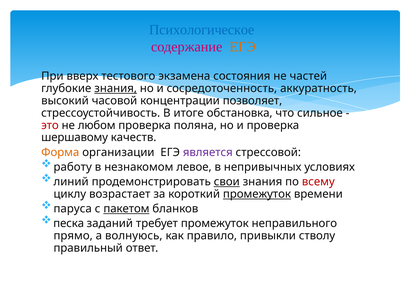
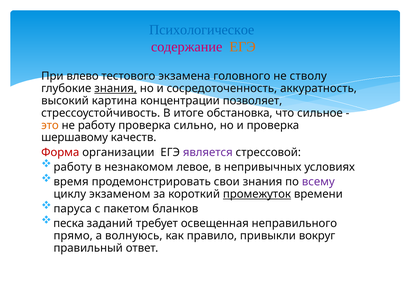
вверх: вверх -> влево (83, 76)
состояния: состояния -> головного (242, 76)
частей: частей -> стволу (308, 76)
часовой: часовой -> картина (114, 101)
это colour: red -> orange (50, 125)
не любом: любом -> работу (97, 125)
поляна: поляна -> сильно (195, 125)
Форма colour: orange -> red (60, 153)
линий: линий -> время (71, 182)
свои underline: present -> none (227, 182)
всему colour: red -> purple (318, 182)
возрастает: возрастает -> экзаменом (120, 194)
пакетом underline: present -> none (126, 209)
требует промежуток: промежуток -> освещенная (215, 224)
стволу: стволу -> вокруг (317, 236)
